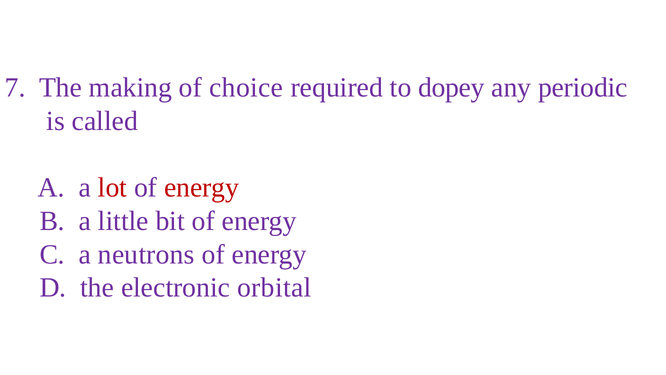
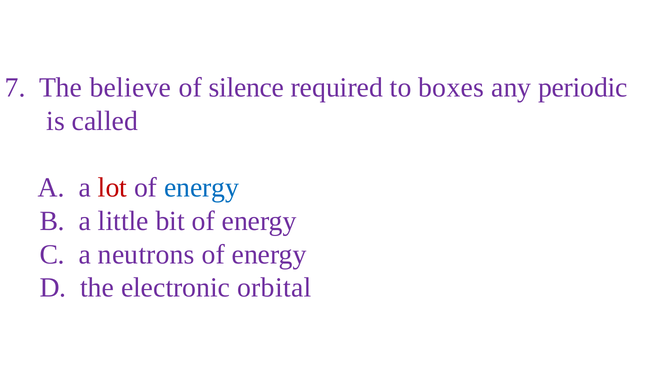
making: making -> believe (130, 88)
choice: choice -> silence (247, 88)
dopey: dopey -> boxes (451, 88)
energy colour: red -> blue (202, 188)
